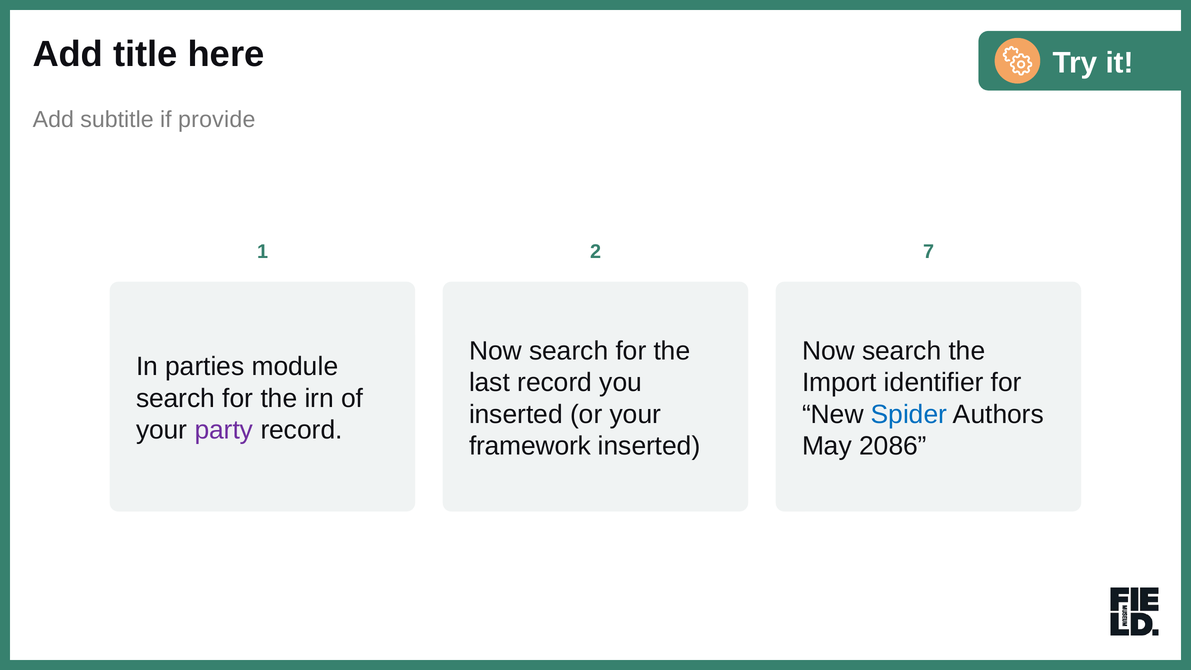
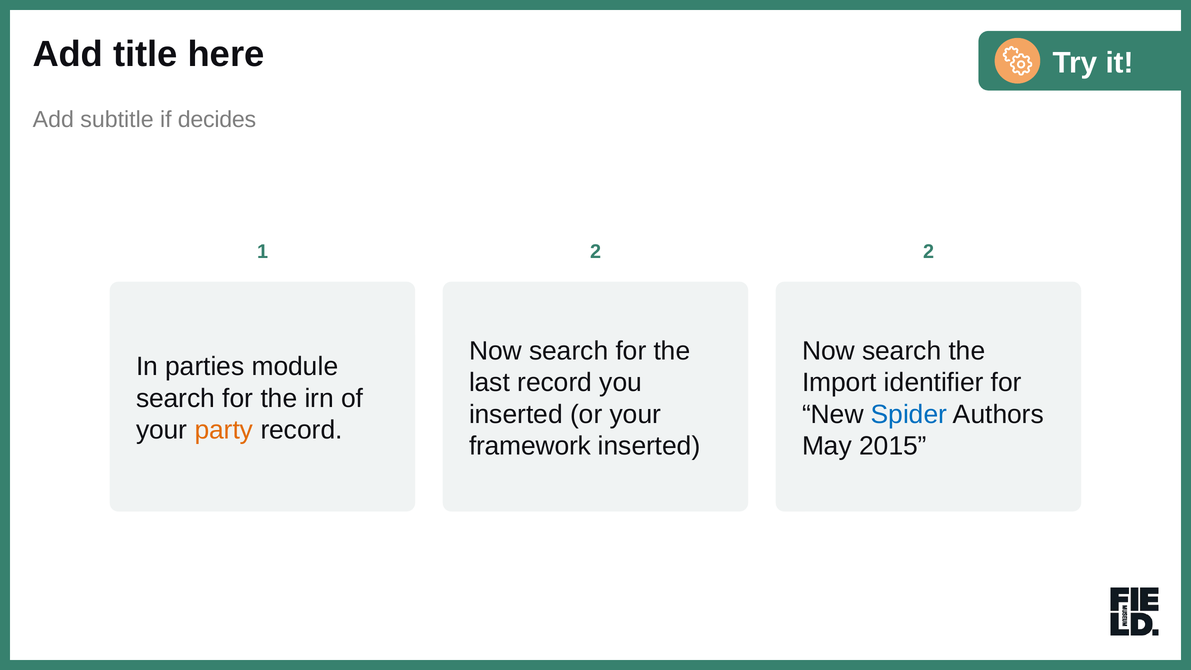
provide: provide -> decides (217, 120)
2 7: 7 -> 2 (929, 252)
party colour: purple -> orange (224, 430)
2086: 2086 -> 2015 (893, 446)
